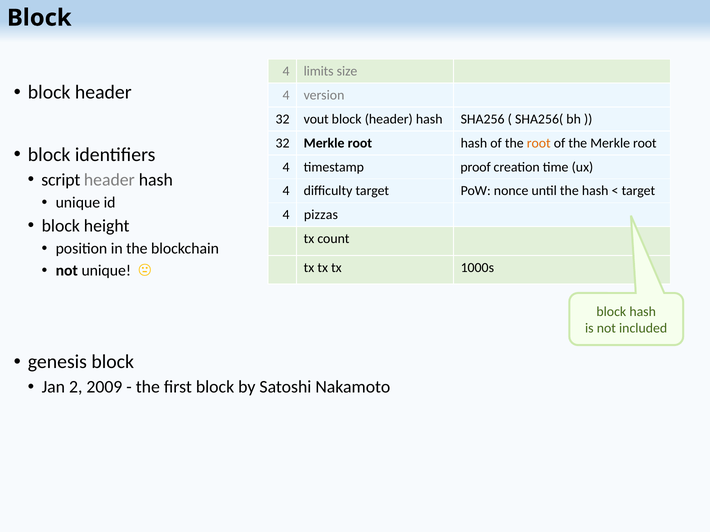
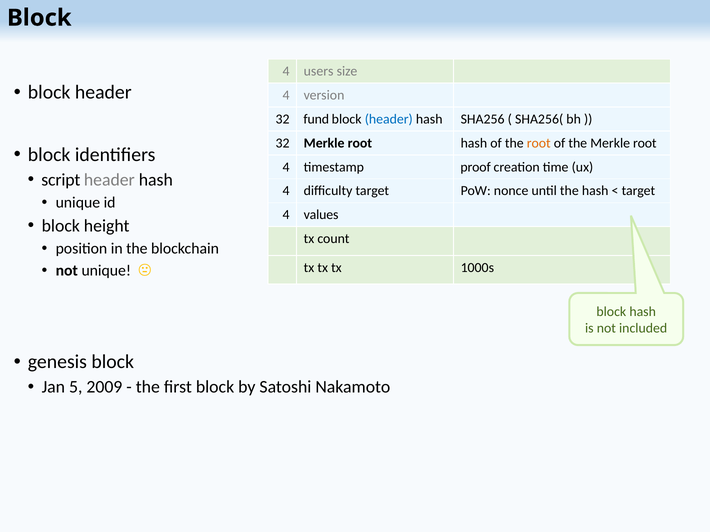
limits: limits -> users (319, 71)
vout: vout -> fund (316, 119)
header colour: black -> blue (389, 119)
pizzas: pizzas -> values (321, 215)
2: 2 -> 5 (76, 387)
